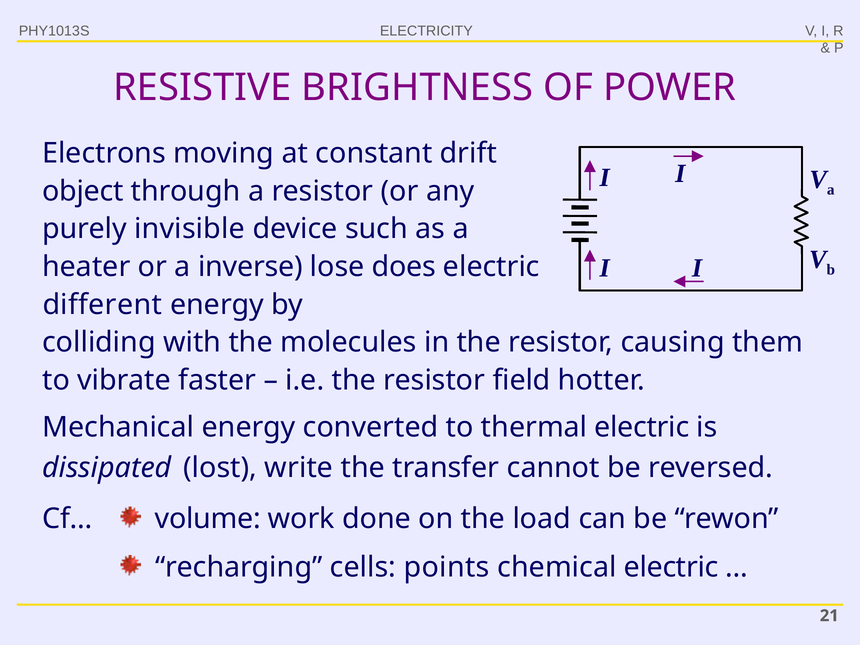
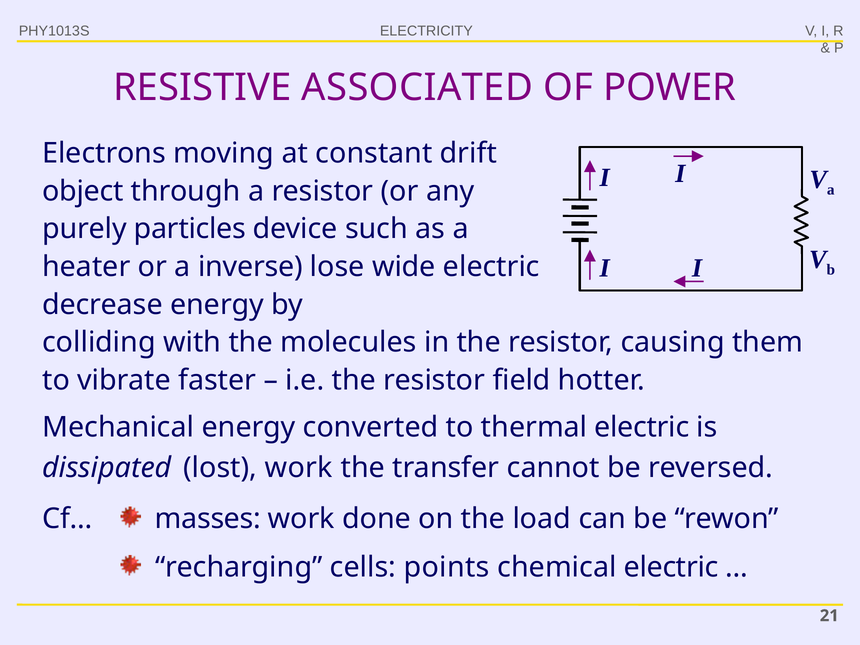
BRIGHTNESS: BRIGHTNESS -> ASSOCIATED (417, 88)
invisible: invisible -> particles (190, 229)
does: does -> wide (404, 267)
different: different -> decrease (102, 305)
lost write: write -> work (299, 468)
volume: volume -> masses (208, 519)
